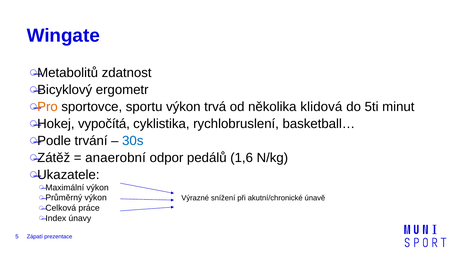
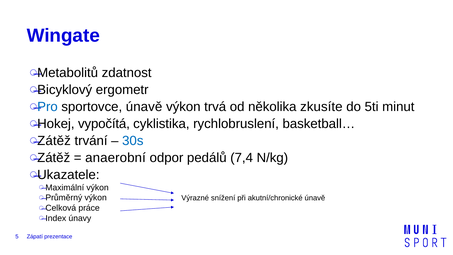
Pro colour: orange -> blue (47, 107)
sportovce sportu: sportu -> únavě (144, 107)
klidová: klidová -> zkusíte (321, 107)
Podle: Podle -> Zátěž (54, 141)
1,6: 1,6 -> 7,4 (242, 158)
